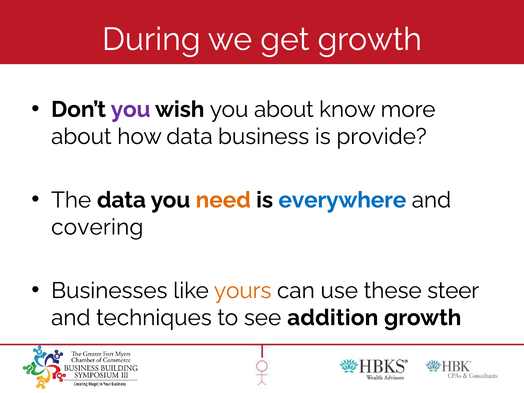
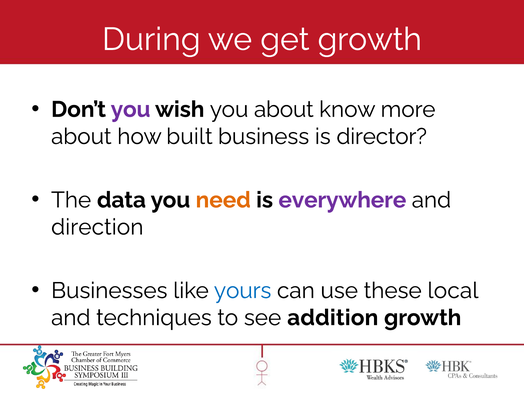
how data: data -> built (189, 137)
provide: provide -> director (382, 137)
everywhere colour: blue -> purple (342, 200)
covering: covering -> direction (97, 227)
yours colour: orange -> blue (243, 291)
steer: steer -> local (453, 291)
